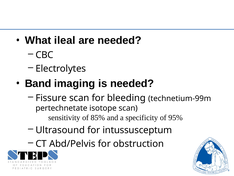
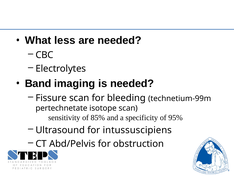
ileal: ileal -> less (65, 40)
intussusceptum: intussusceptum -> intussuscipiens (137, 130)
